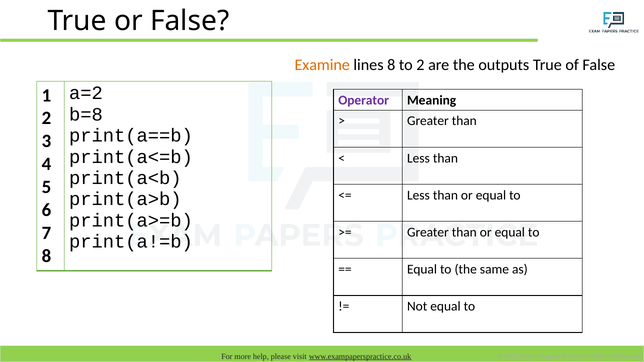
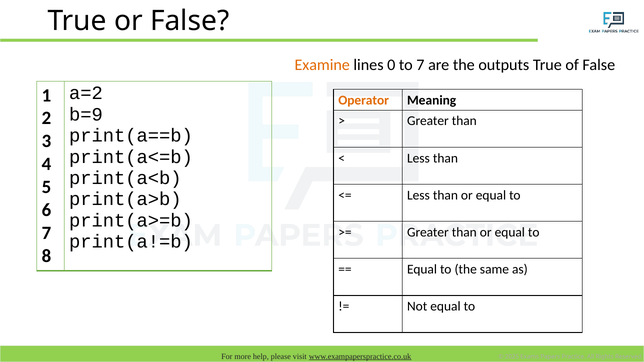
lines 8: 8 -> 0 (391, 65)
to 2: 2 -> 7 (420, 65)
Operator colour: purple -> orange (364, 100)
b=8: b=8 -> b=9 (86, 114)
